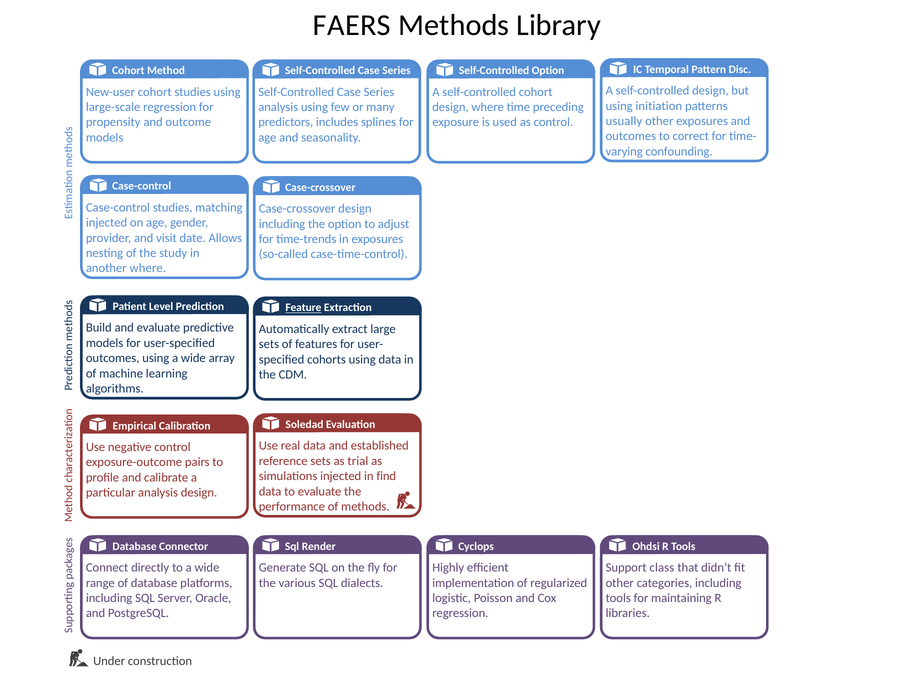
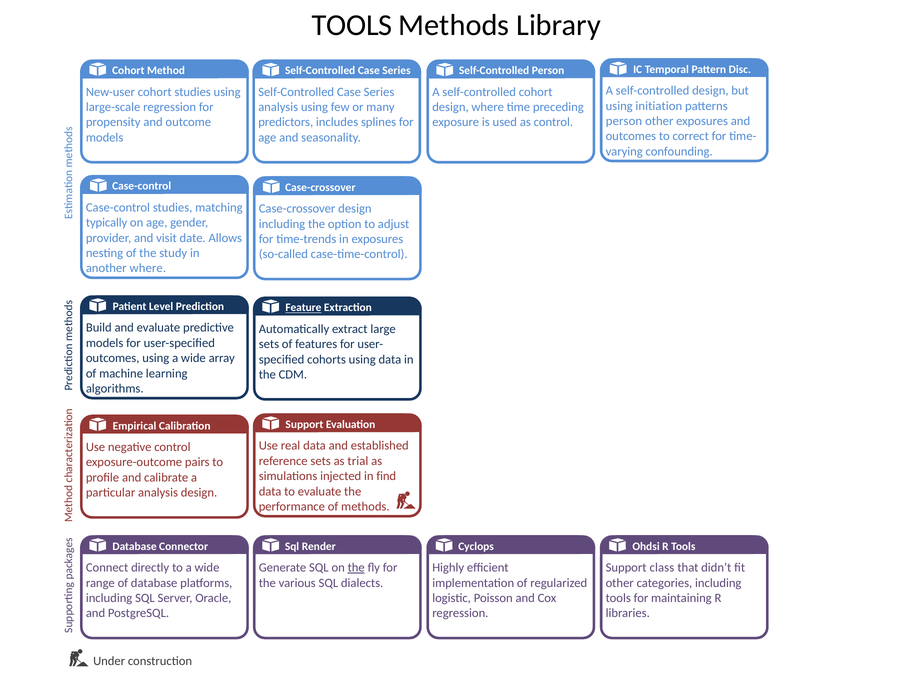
FAERS: FAERS -> TOOLS (352, 25)
Self-Controlled Option: Option -> Person (548, 71)
usually: usually -> person (624, 121)
injected: injected -> typically (107, 223)
Soledad: Soledad -> Support (304, 425)
the underline: none -> present (356, 568)
